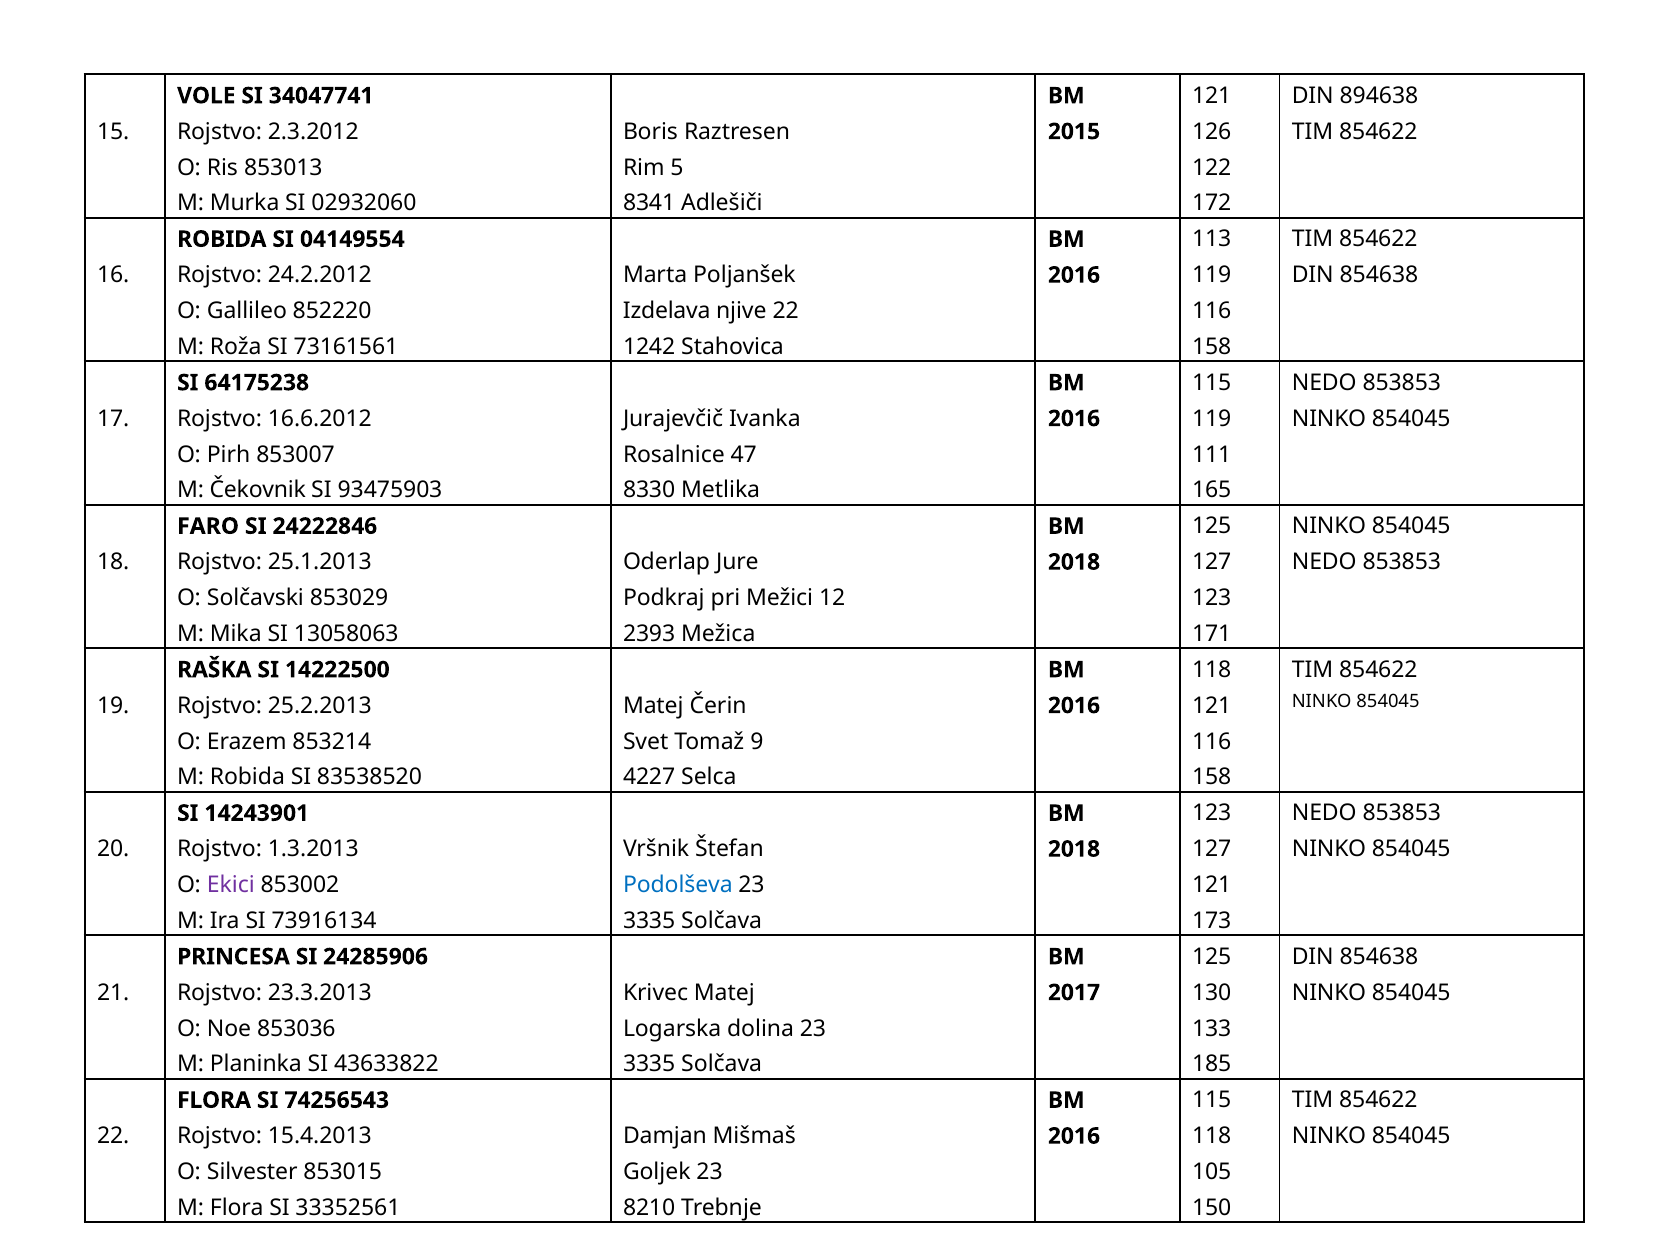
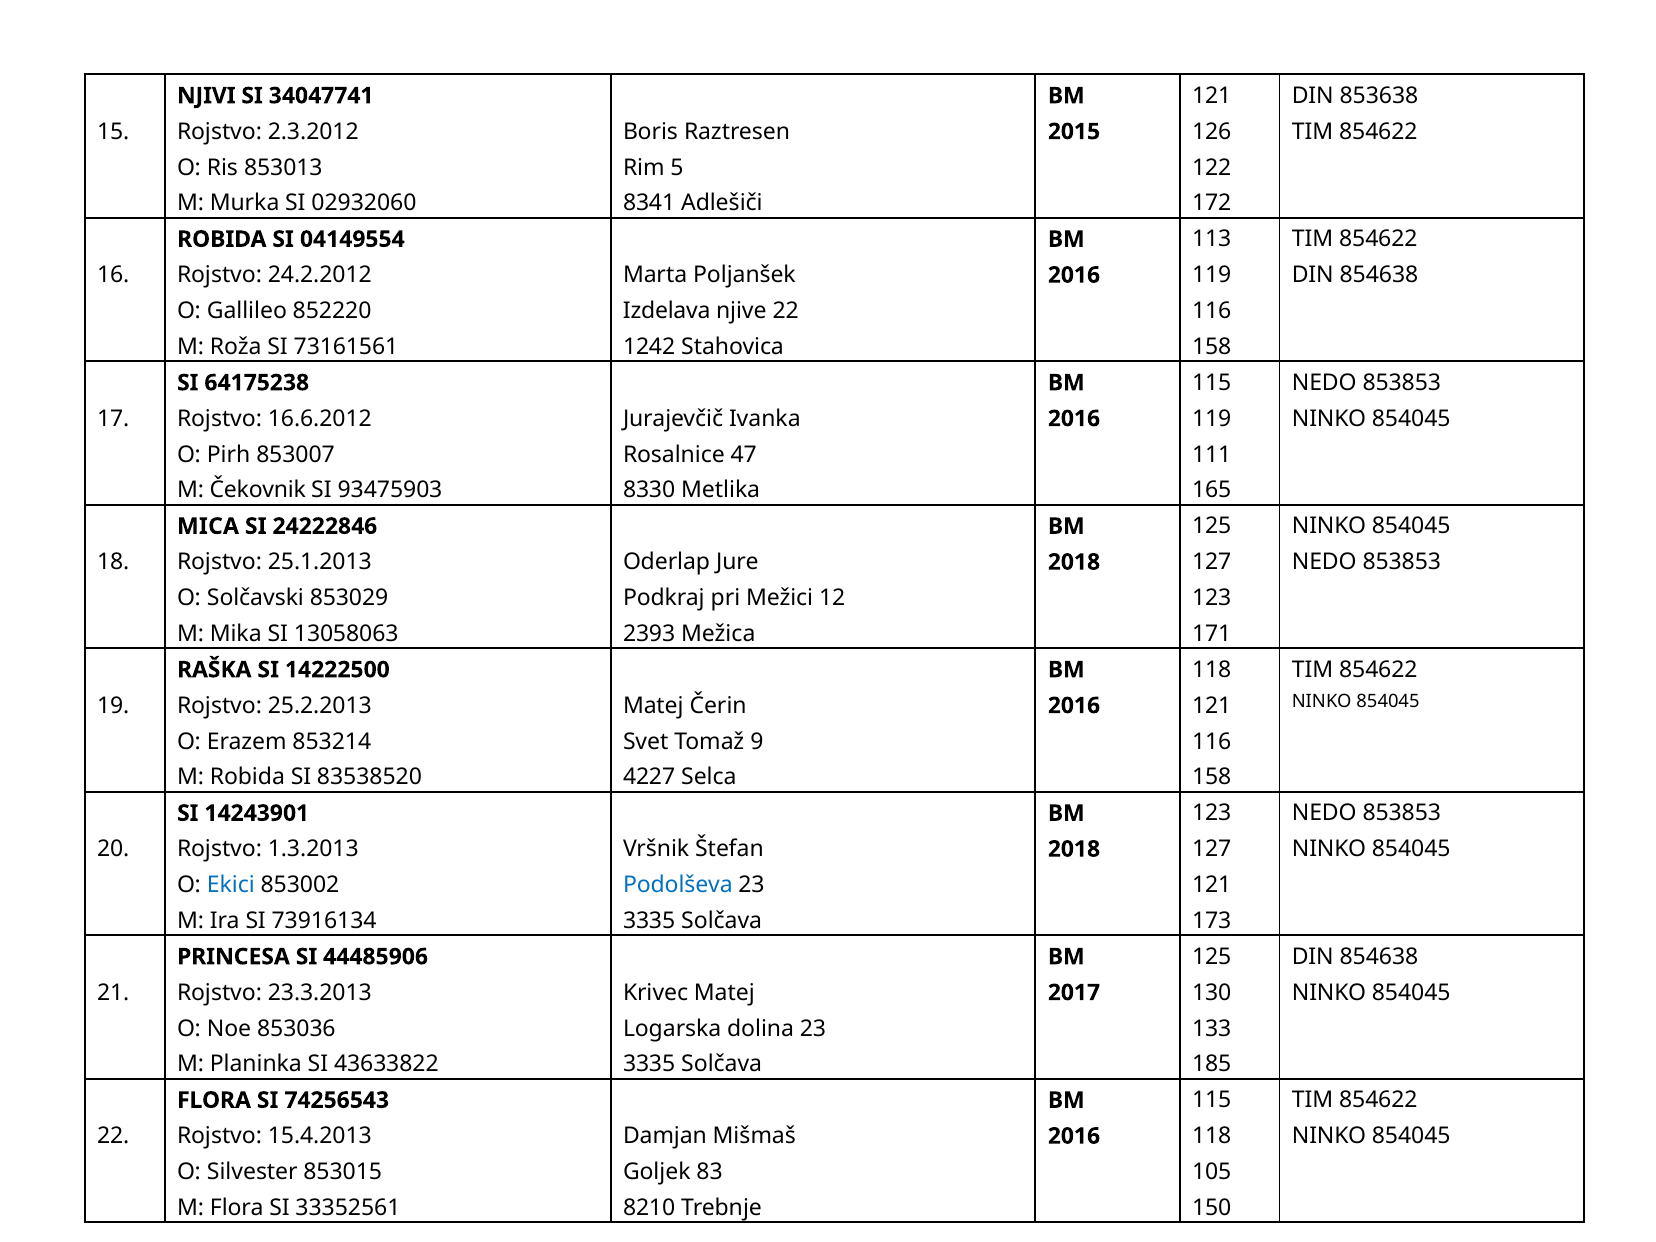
894638: 894638 -> 853638 (1379, 96)
VOLE: VOLE -> NJIVI (206, 96)
FARO: FARO -> MICA (208, 526)
Ekici colour: purple -> blue (231, 885)
24285906: 24285906 -> 44485906 (376, 957)
Goljek 23: 23 -> 83 (710, 1172)
